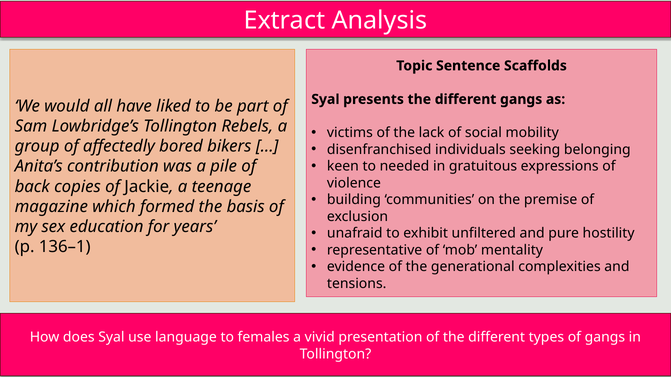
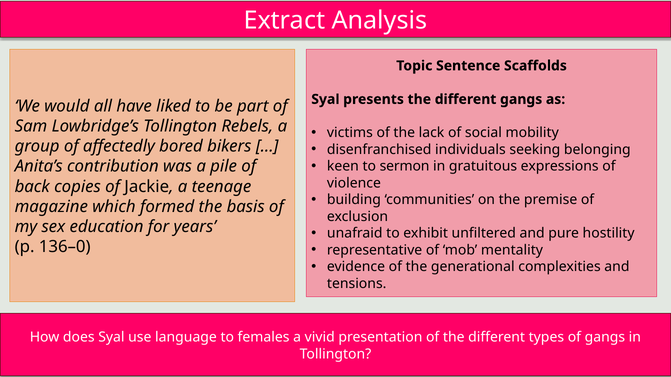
needed: needed -> sermon (405, 167)
136–1: 136–1 -> 136–0 (65, 247)
